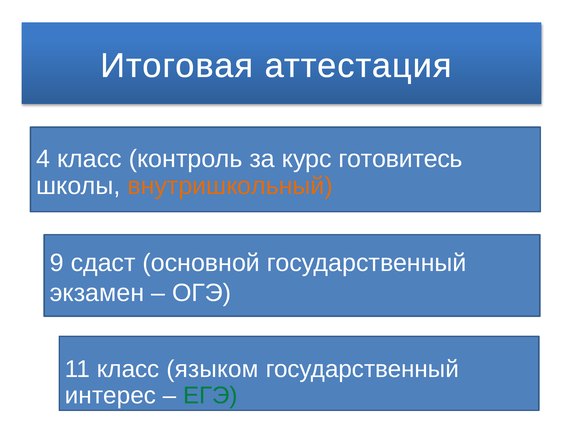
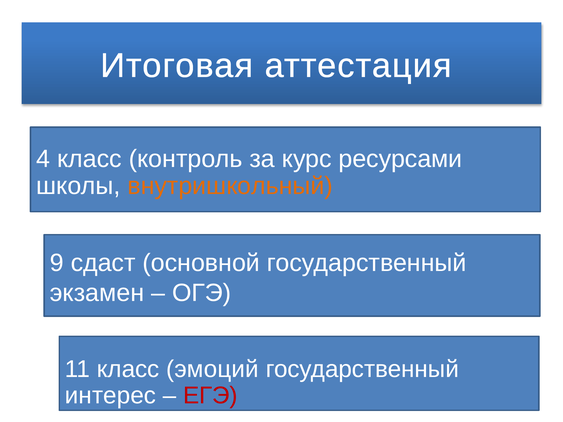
готовитесь: готовитесь -> ресурсами (400, 159)
языком: языком -> эмоций (212, 369)
ЕГЭ colour: green -> red (210, 396)
